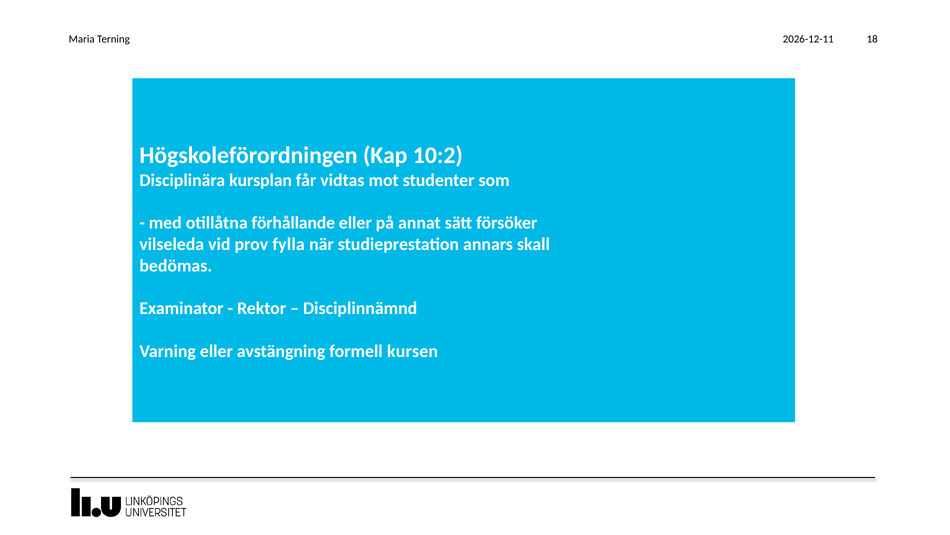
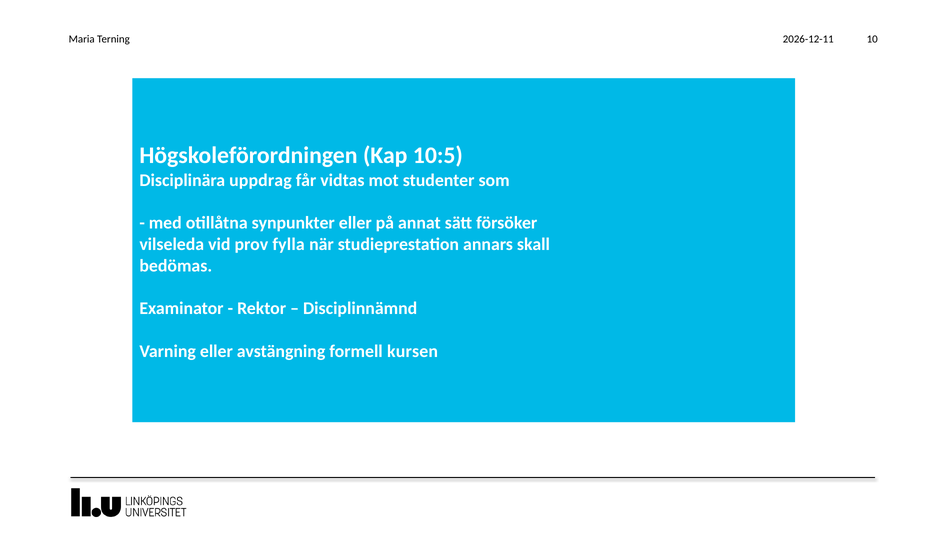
18: 18 -> 10 (872, 39)
10:2: 10:2 -> 10:5 (438, 155)
kursplan: kursplan -> uppdrag (260, 180)
förhållande: förhållande -> synpunkter (293, 223)
